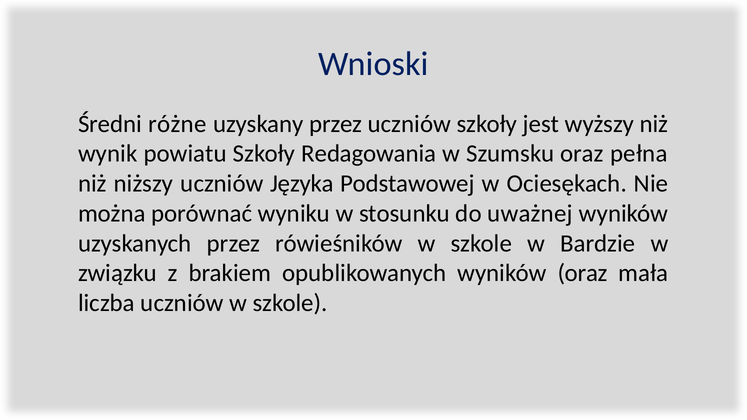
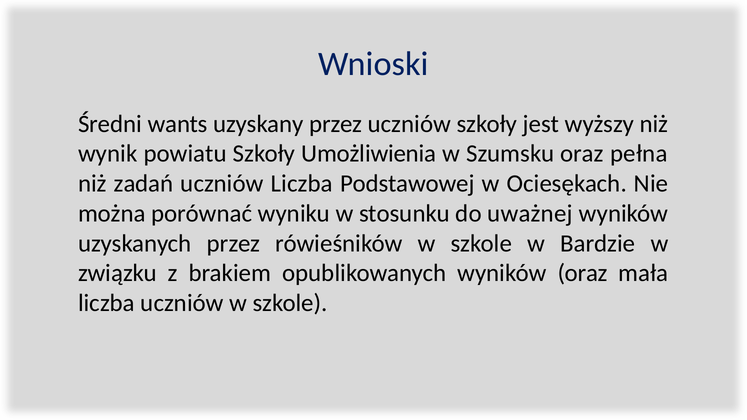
różne: różne -> wants (178, 124)
Redagowania: Redagowania -> Umożliwienia (369, 154)
niższy: niższy -> zadań (144, 184)
uczniów Języka: Języka -> Liczba (302, 184)
